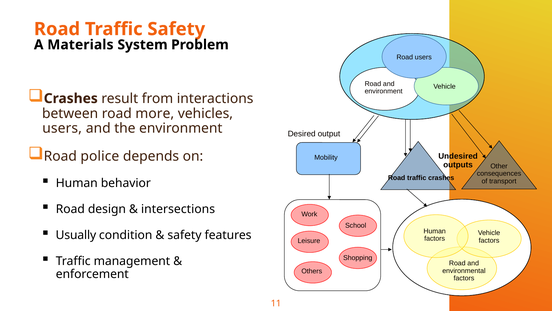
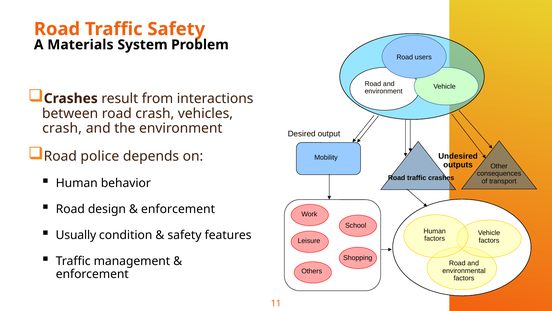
road more: more -> crash (155, 113)
users: users -> crash (62, 128)
intersections: intersections -> enforcement (178, 209)
